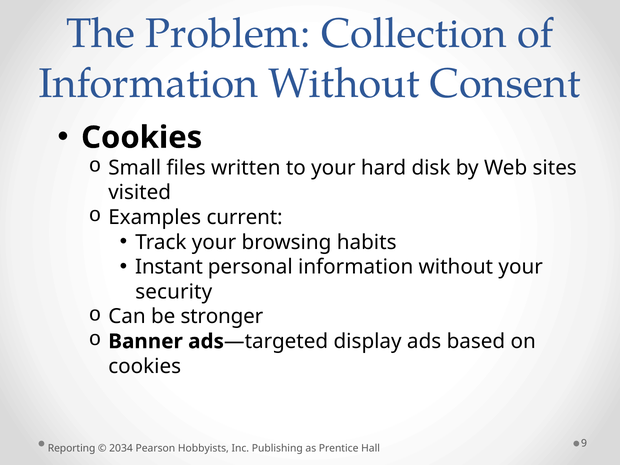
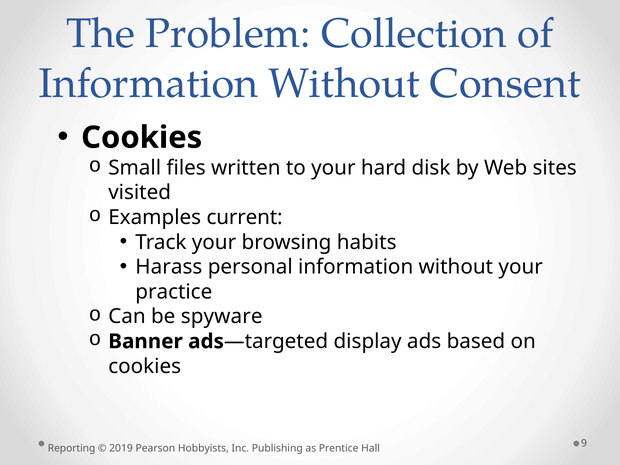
Instant: Instant -> Harass (169, 267)
security: security -> practice (174, 292)
stronger: stronger -> spyware (222, 317)
2034: 2034 -> 2019 (121, 448)
